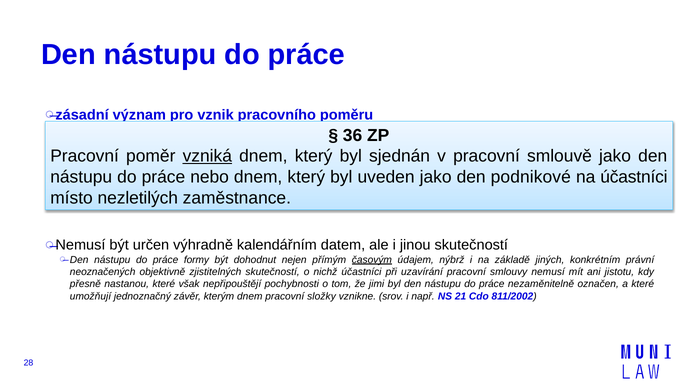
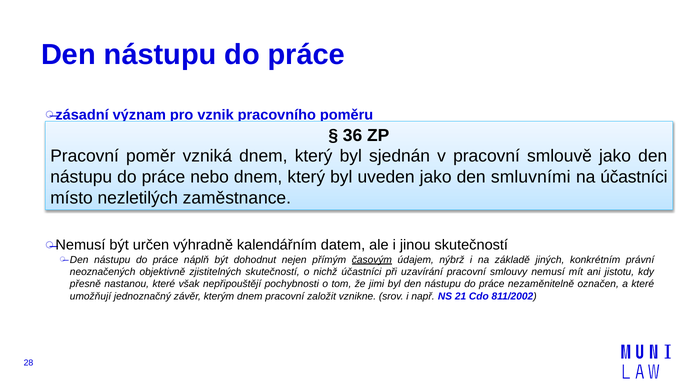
vzniká underline: present -> none (207, 156)
podnikové: podnikové -> smluvními (531, 177)
formy: formy -> náplň (196, 260)
složky: složky -> založit (322, 297)
